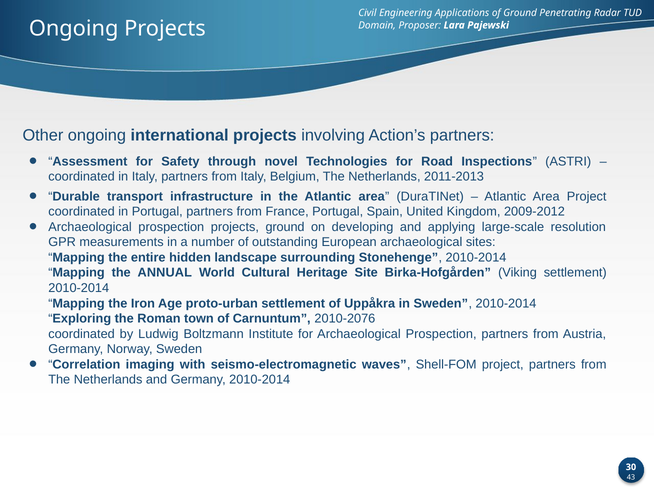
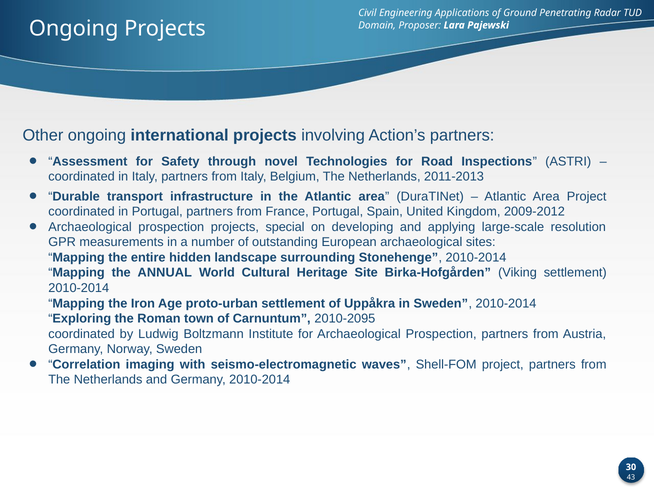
projects ground: ground -> special (285, 227)
2010-2076: 2010-2076 -> 2010-2095 (345, 318)
